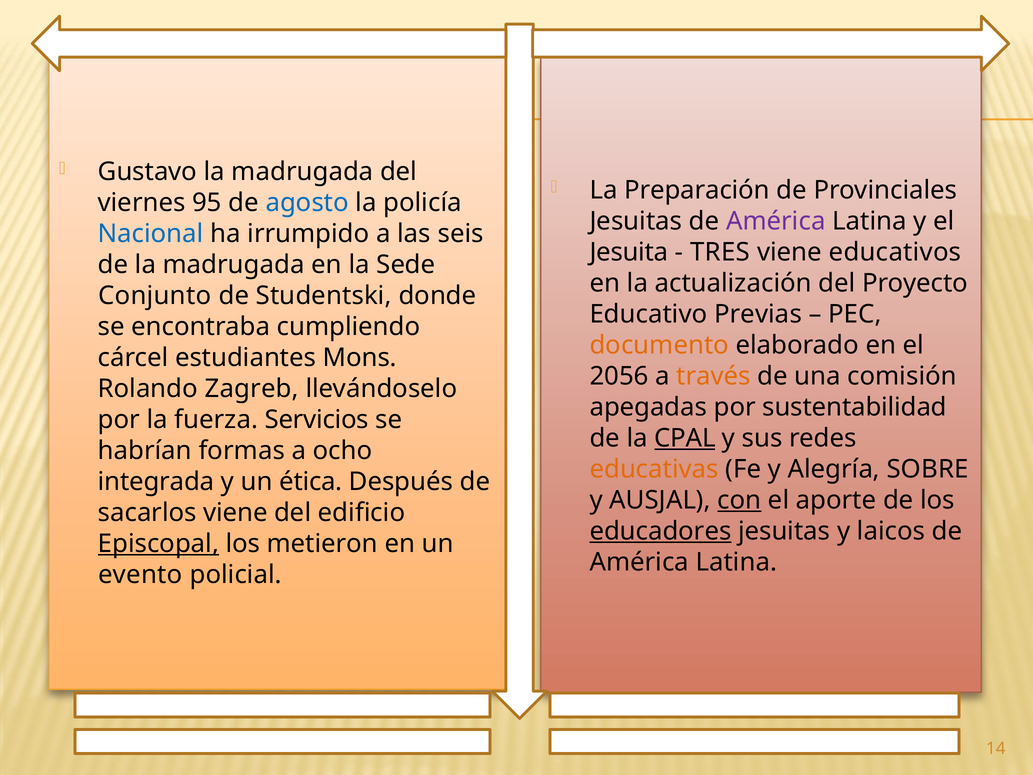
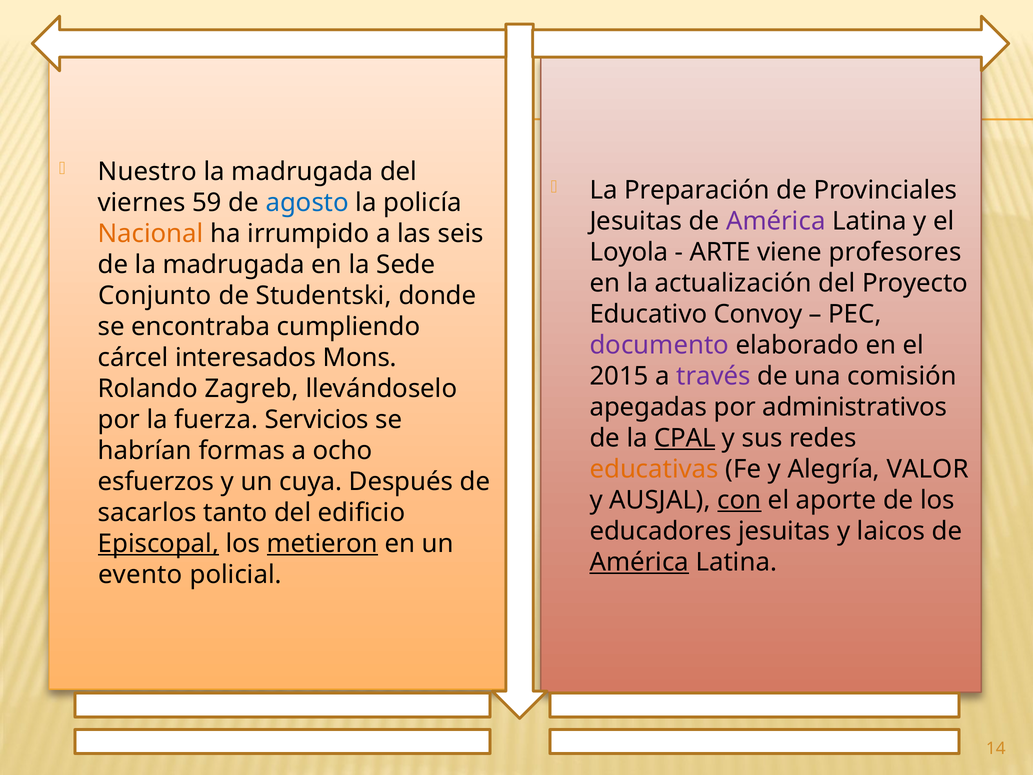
Gustavo: Gustavo -> Nuestro (147, 172)
95: 95 -> 59 (207, 203)
Nacional colour: blue -> orange (151, 234)
Jesuita: Jesuita -> Loyola (629, 252)
TRES: TRES -> ARTE (720, 252)
educativos: educativos -> profesores (895, 252)
Previas: Previas -> Convoy (758, 314)
documento colour: orange -> purple (659, 345)
estudiantes: estudiantes -> interesados (246, 358)
2056: 2056 -> 2015 (619, 376)
través colour: orange -> purple (714, 376)
sustentabilidad: sustentabilidad -> administrativos (855, 407)
SOBRE: SOBRE -> VALOR (928, 469)
integrada: integrada -> esfuerzos (156, 481)
ética: ética -> cuya (311, 481)
sacarlos viene: viene -> tanto (236, 512)
educadores underline: present -> none (661, 531)
metieron underline: none -> present (322, 543)
América underline: none -> present (639, 562)
